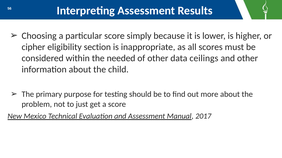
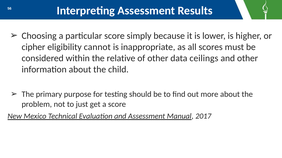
section: section -> cannot (97, 47)
needed: needed -> relative (121, 58)
